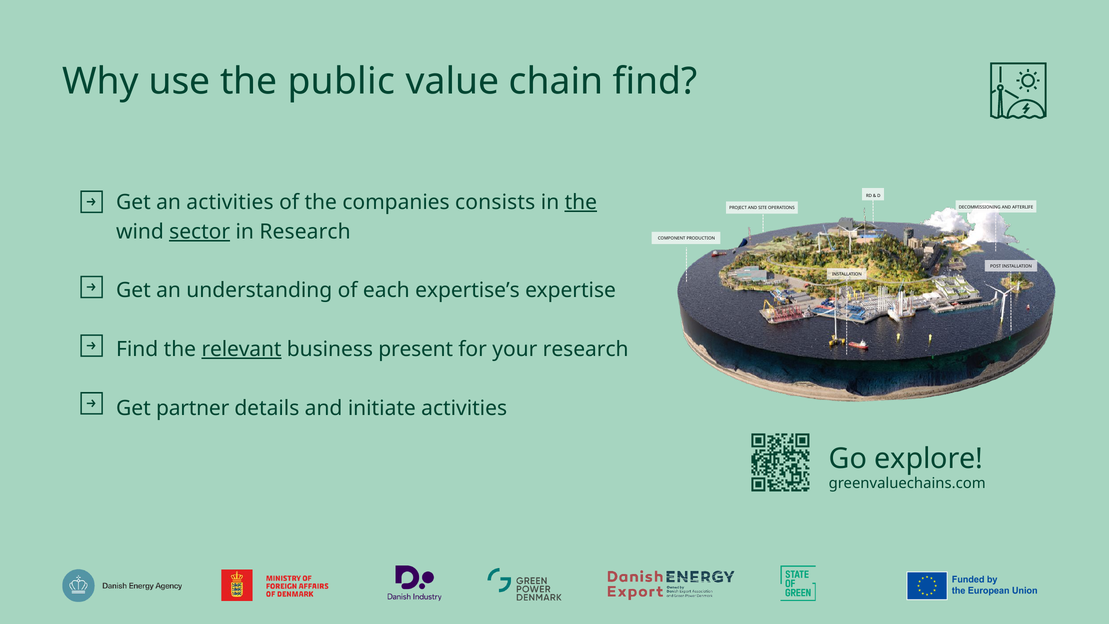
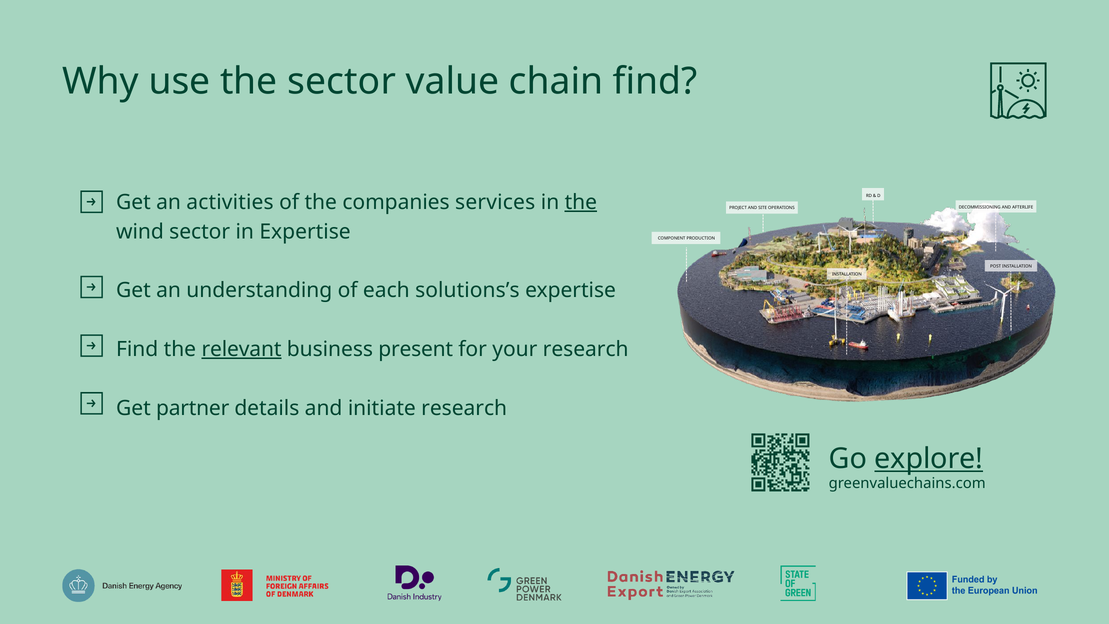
the public: public -> sector (342, 82)
consists: consists -> services (495, 202)
sector underline: present -> none (200, 232)
in Research: Research -> Expertise (305, 232)
expertise’s: expertise’s -> solutions’s (467, 290)
initiate activities: activities -> research (464, 408)
explore underline: none -> present (929, 459)
